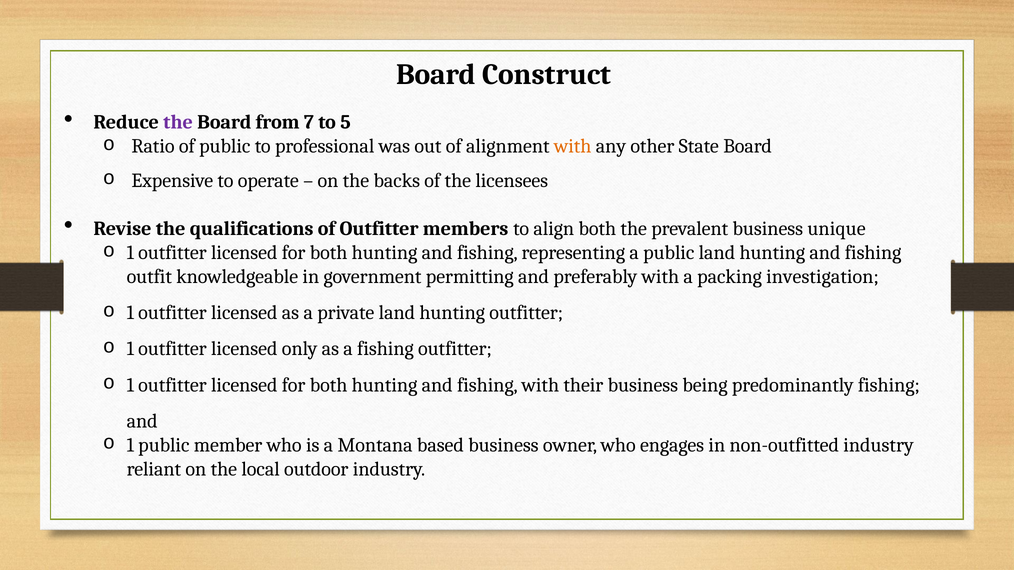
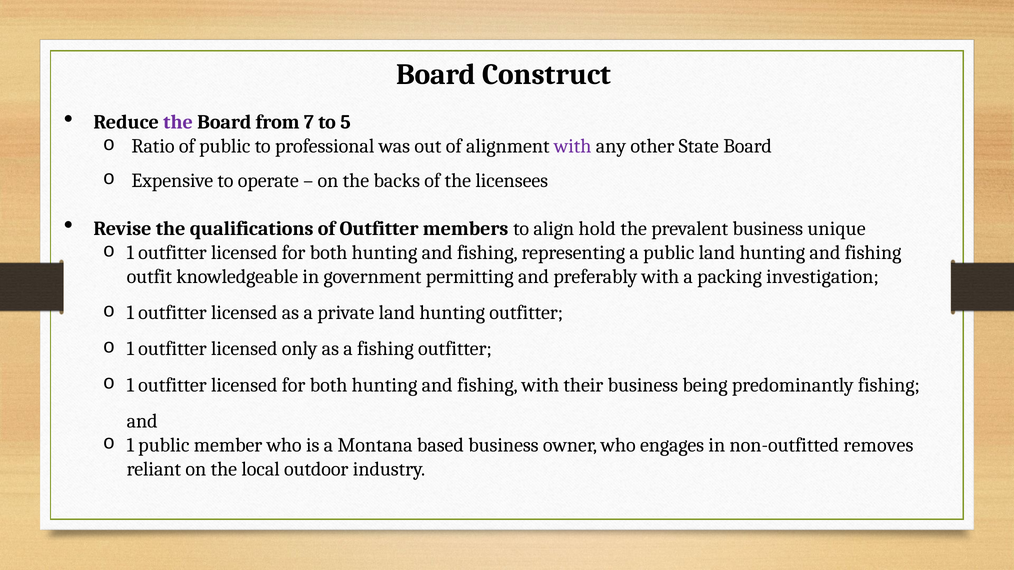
with colour: orange -> purple (573, 146)
align both: both -> hold (597, 229)
non-outfitted industry: industry -> removes (878, 445)
